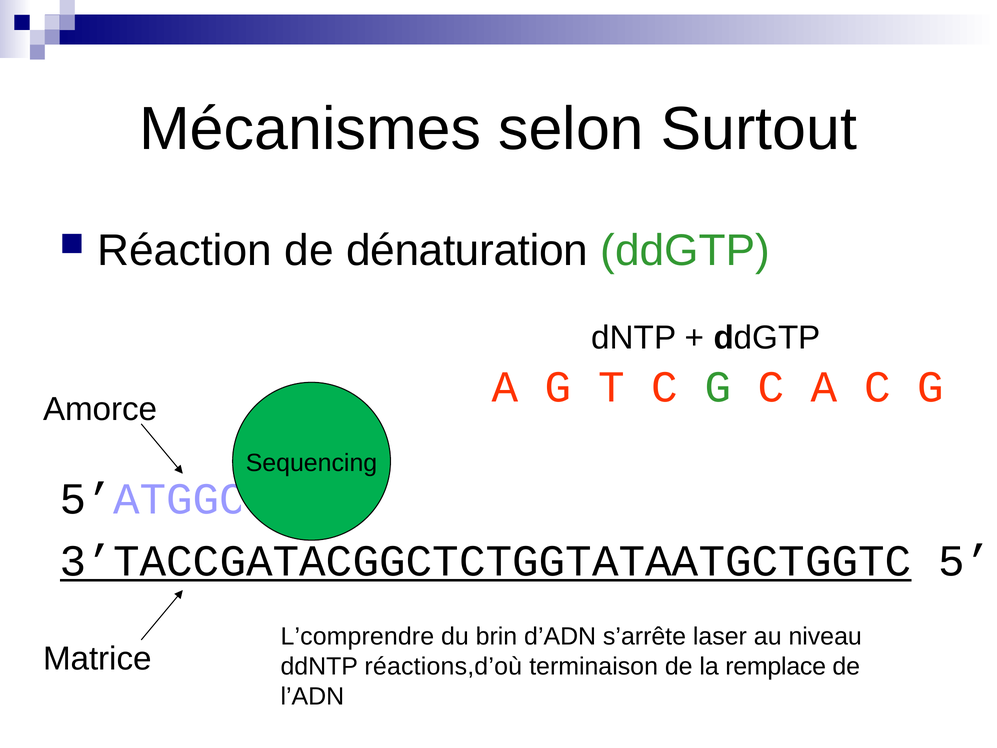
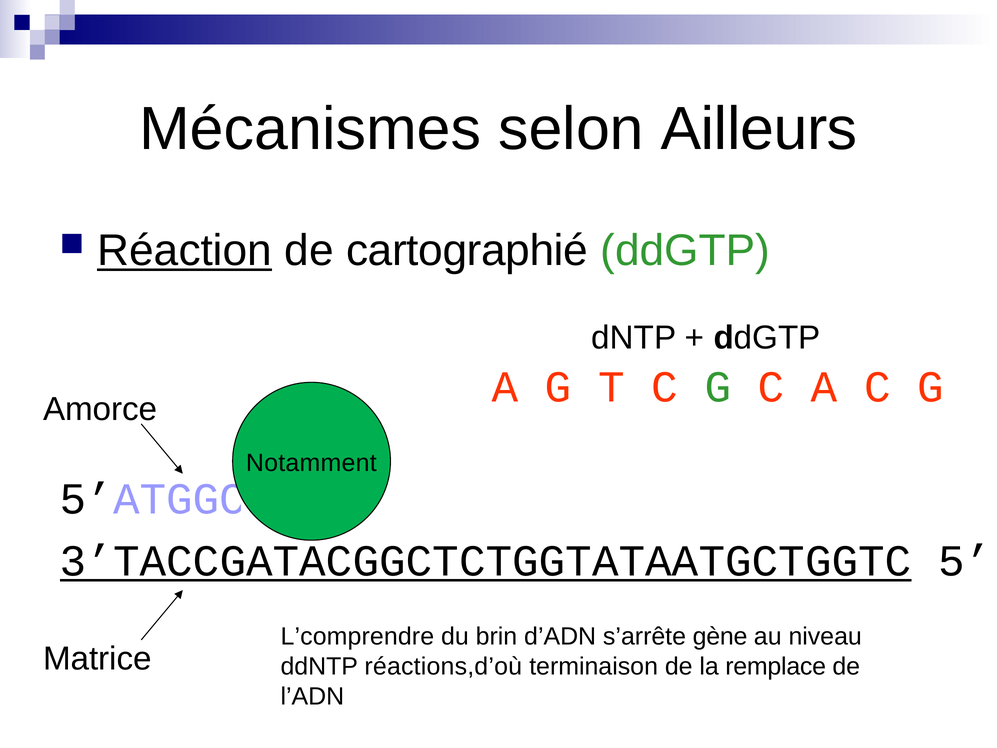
Surtout: Surtout -> Ailleurs (759, 129)
Réaction underline: none -> present (185, 251)
dénaturation: dénaturation -> cartographié (467, 251)
Sequencing: Sequencing -> Notamment (311, 463)
laser: laser -> gène (720, 636)
